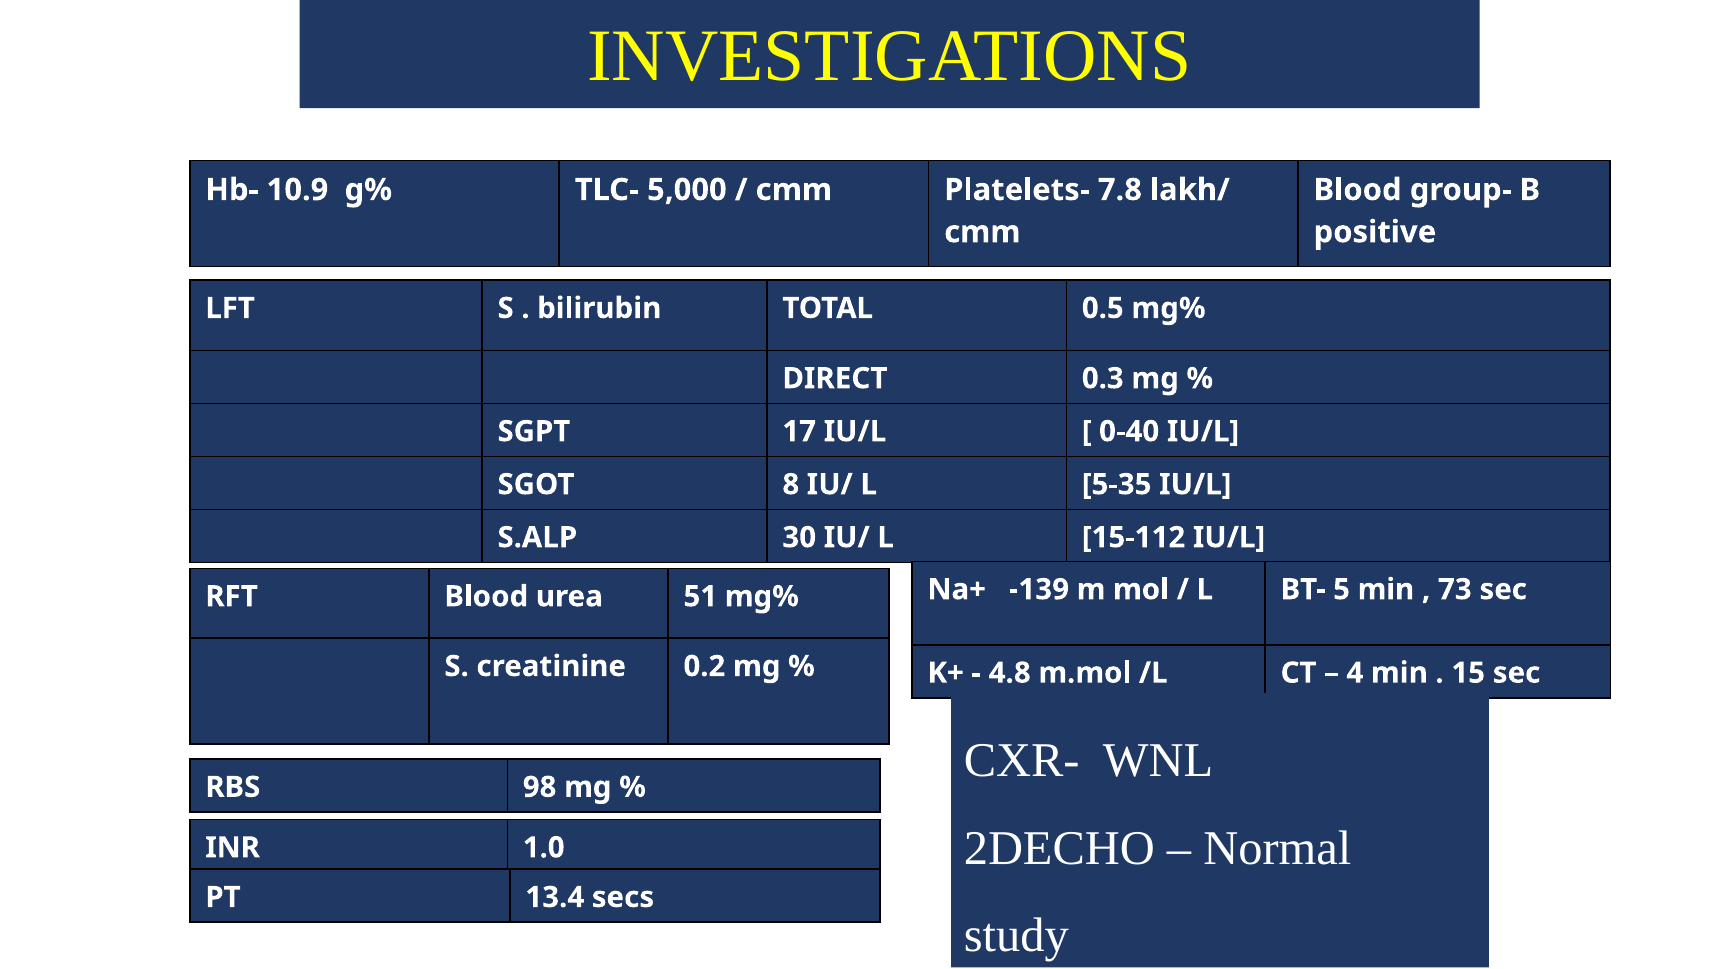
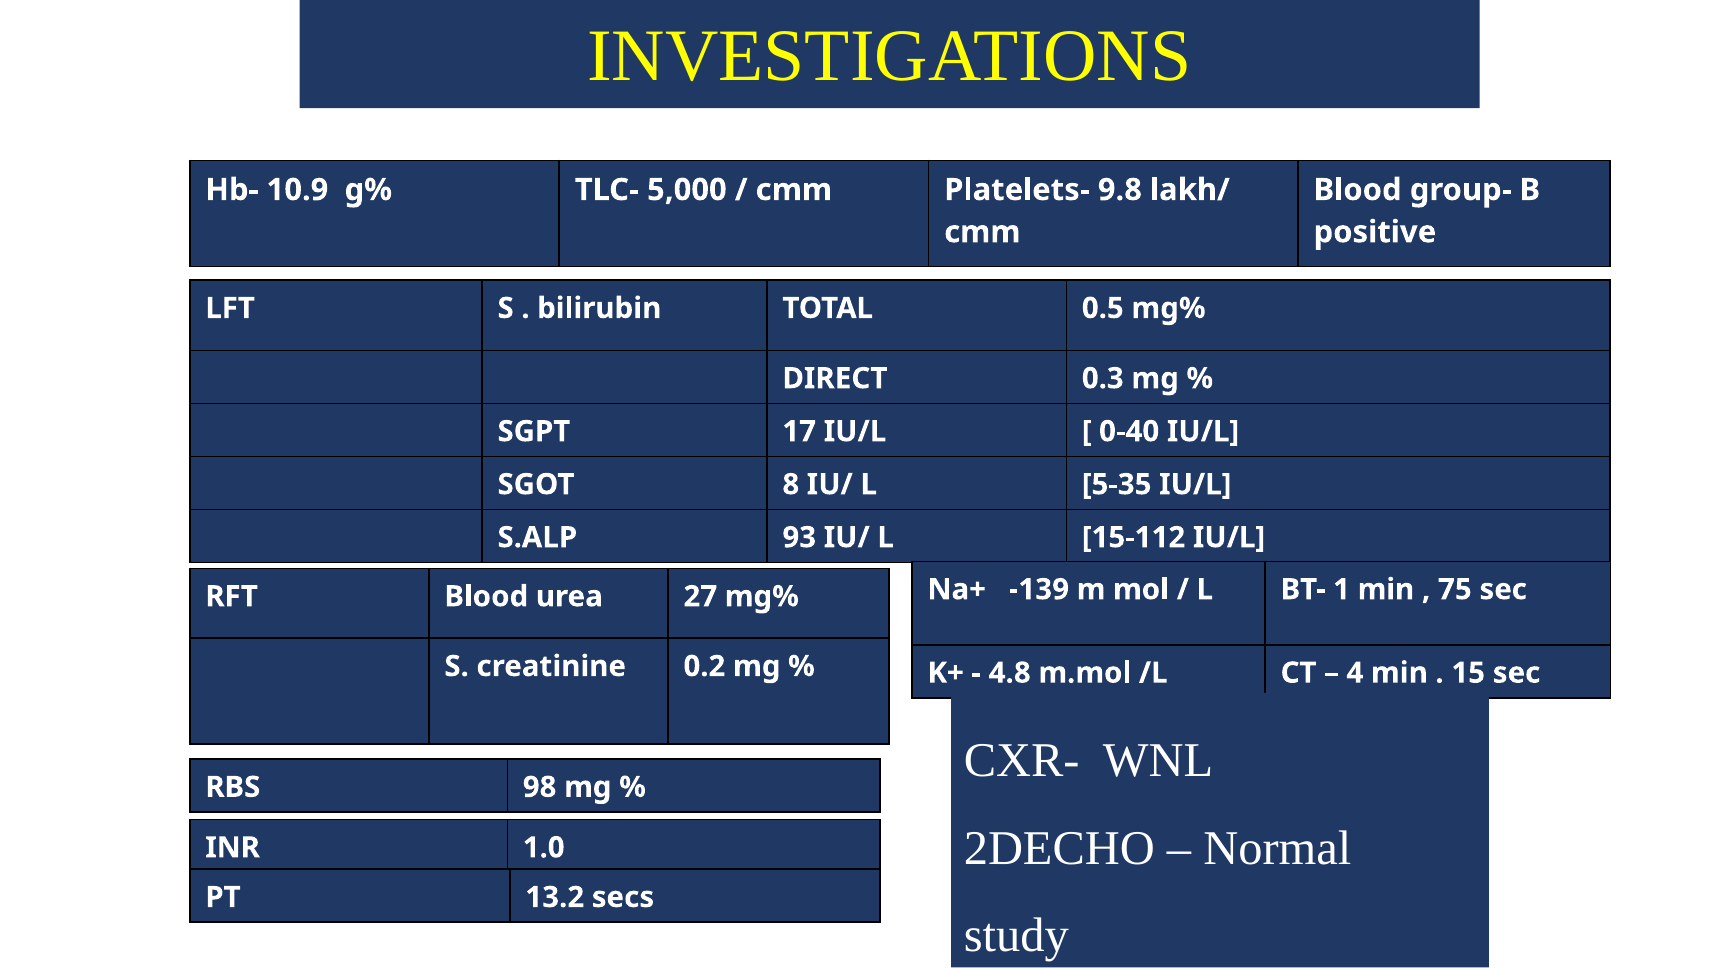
7.8: 7.8 -> 9.8 (1120, 190)
30: 30 -> 93 (799, 538)
5: 5 -> 1 (1342, 590)
73: 73 -> 75 (1455, 590)
51: 51 -> 27 (700, 597)
13.4: 13.4 -> 13.2 (555, 897)
